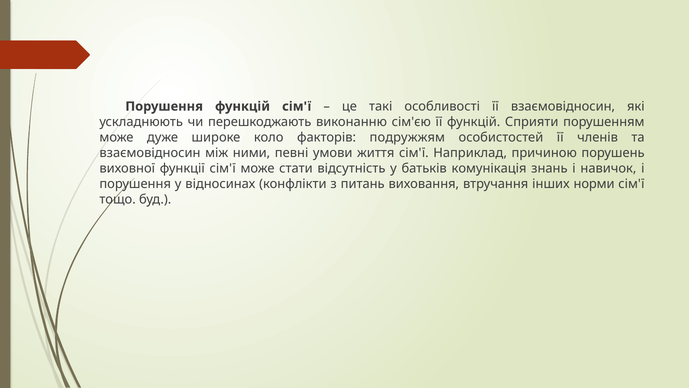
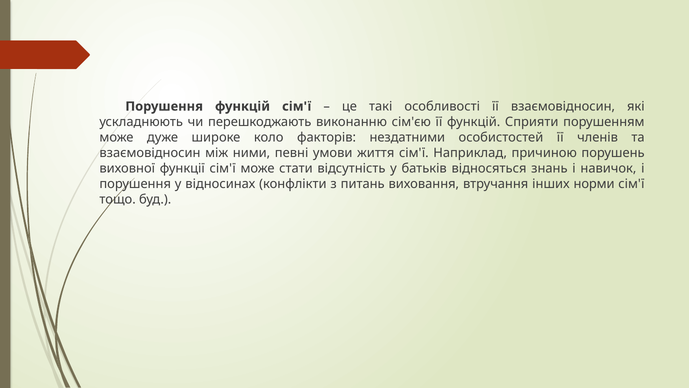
подружжям: подружжям -> нездатними (407, 137)
комунікація: комунікація -> відносяться (489, 168)
